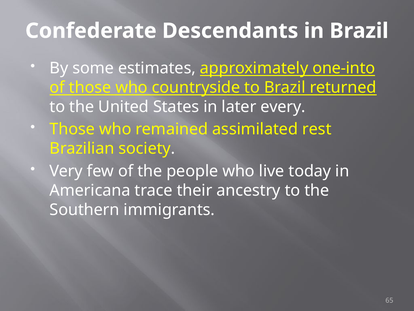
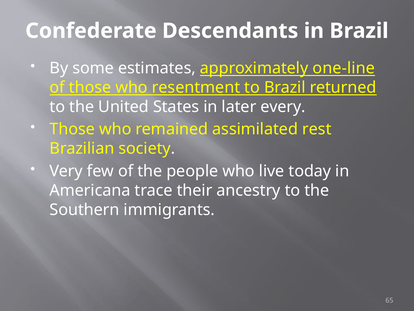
one-into: one-into -> one-line (344, 68)
countryside: countryside -> resentment (196, 87)
